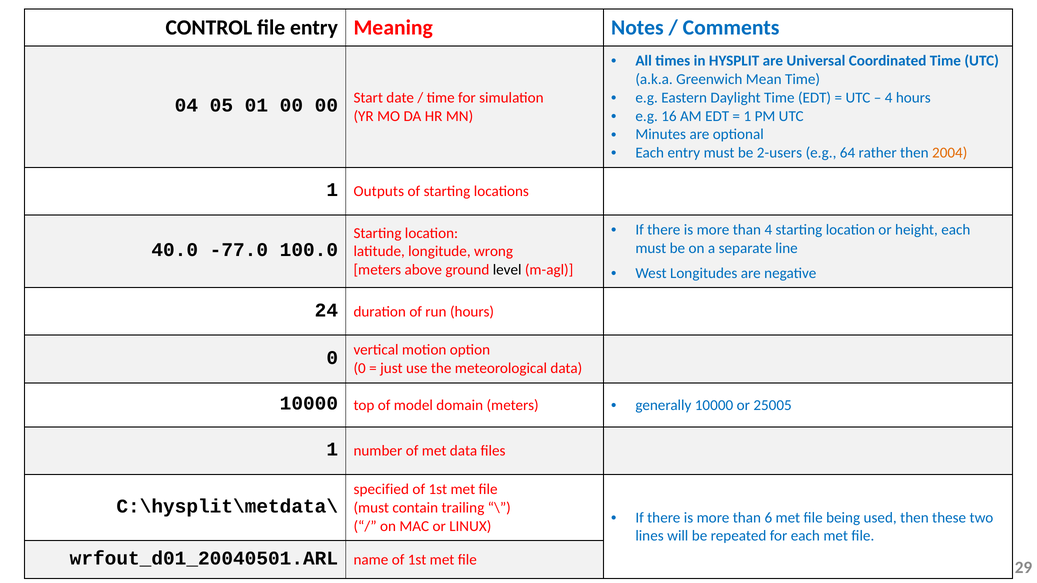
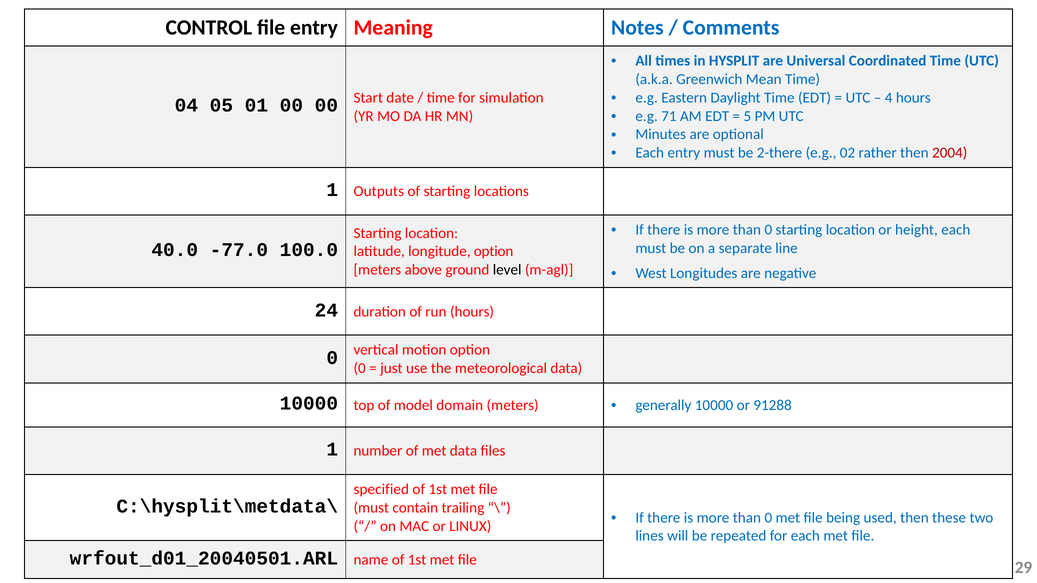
16: 16 -> 71 (669, 116)
1: 1 -> 5 (747, 116)
2-users: 2-users -> 2-there (780, 153)
64: 64 -> 02 (848, 153)
2004 colour: orange -> red (950, 153)
4: 4 -> 0 (768, 230)
longitude wrong: wrong -> option (494, 252)
25005: 25005 -> 91288 (773, 405)
6: 6 -> 0 (768, 518)
